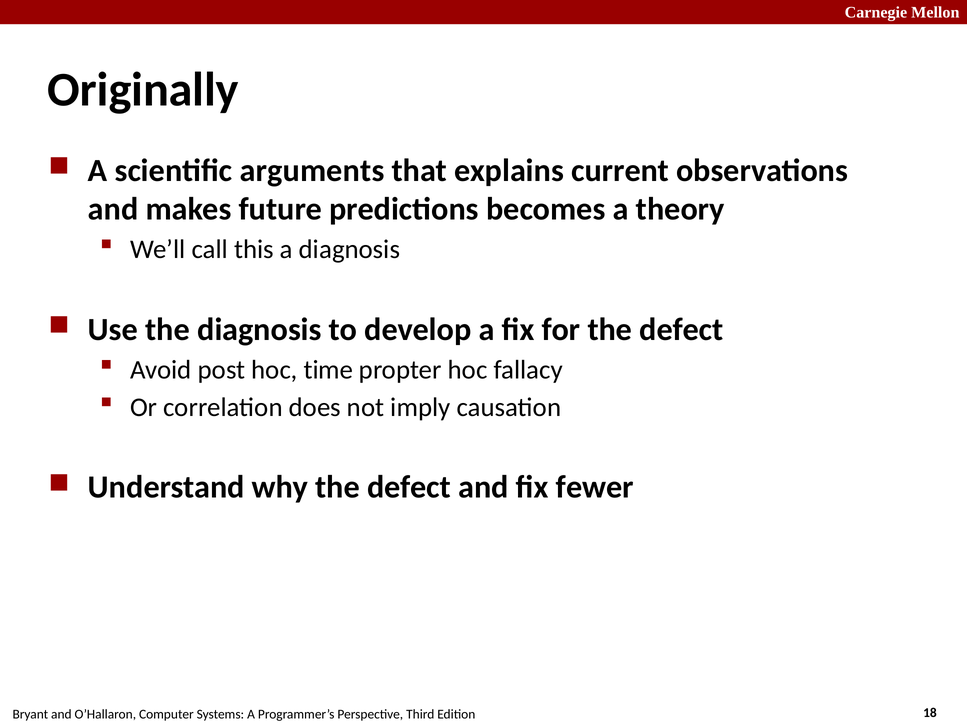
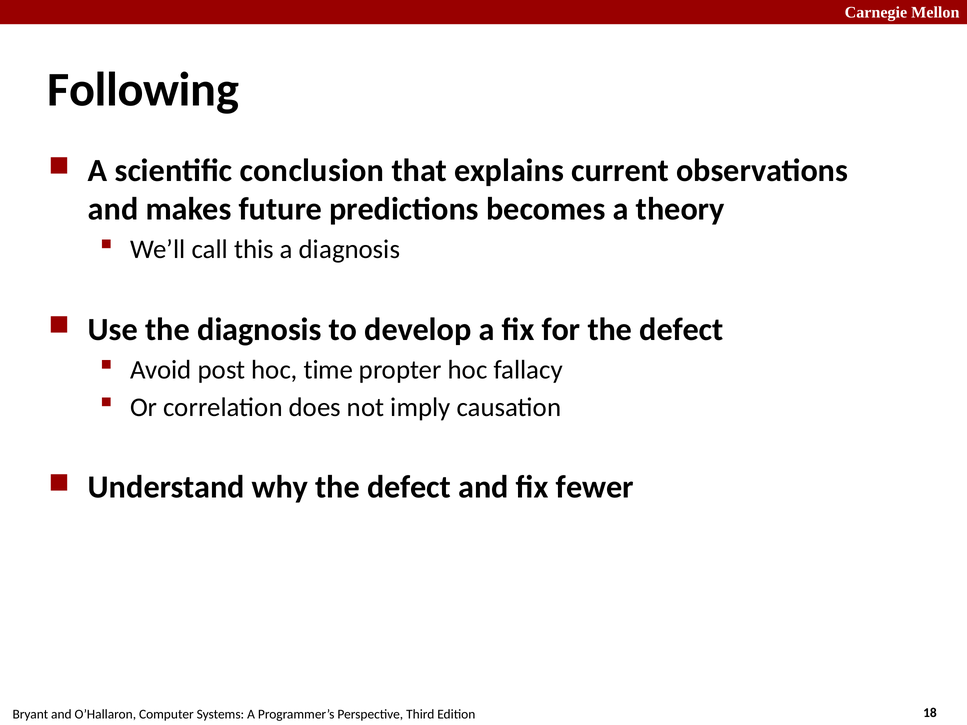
Originally: Originally -> Following (143, 90)
arguments: arguments -> conclusion (312, 170)
